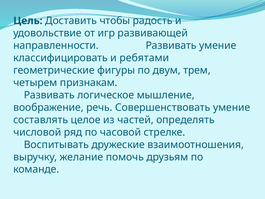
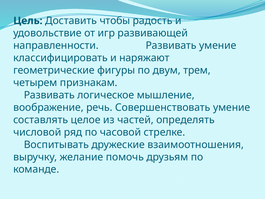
ребятами: ребятами -> наряжают (144, 58)
